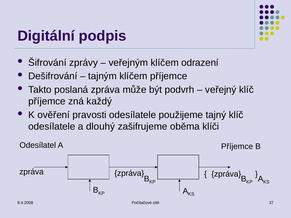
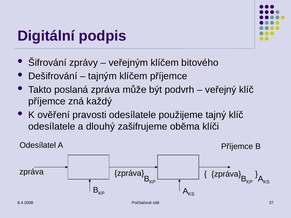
odrazení: odrazení -> bitového (200, 63)
